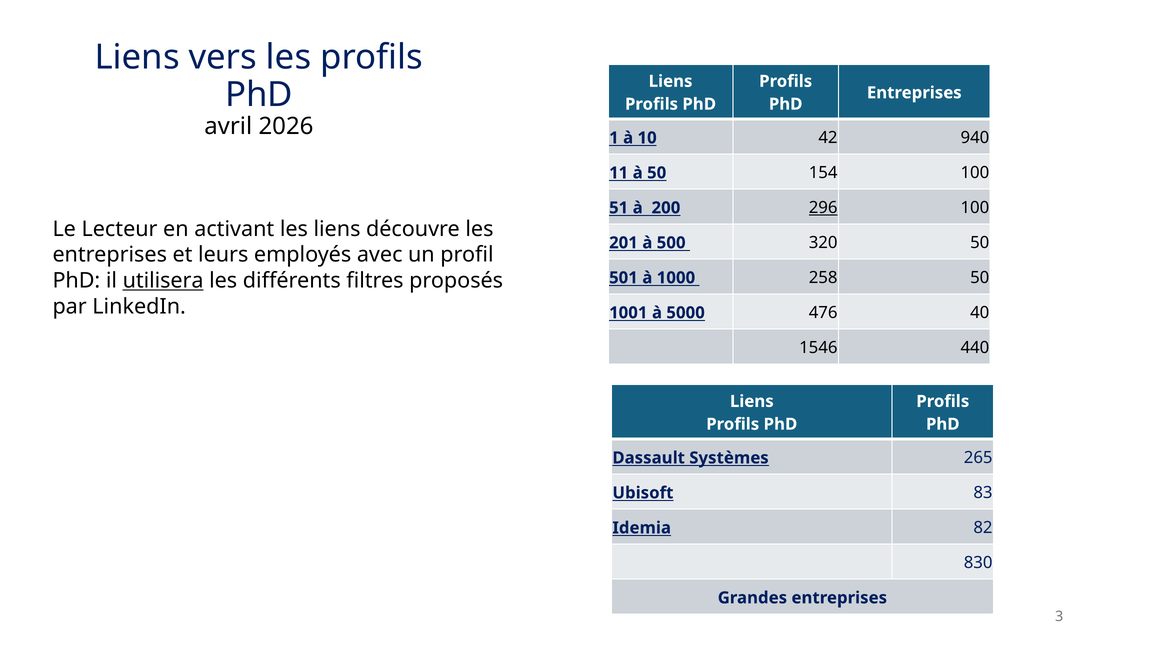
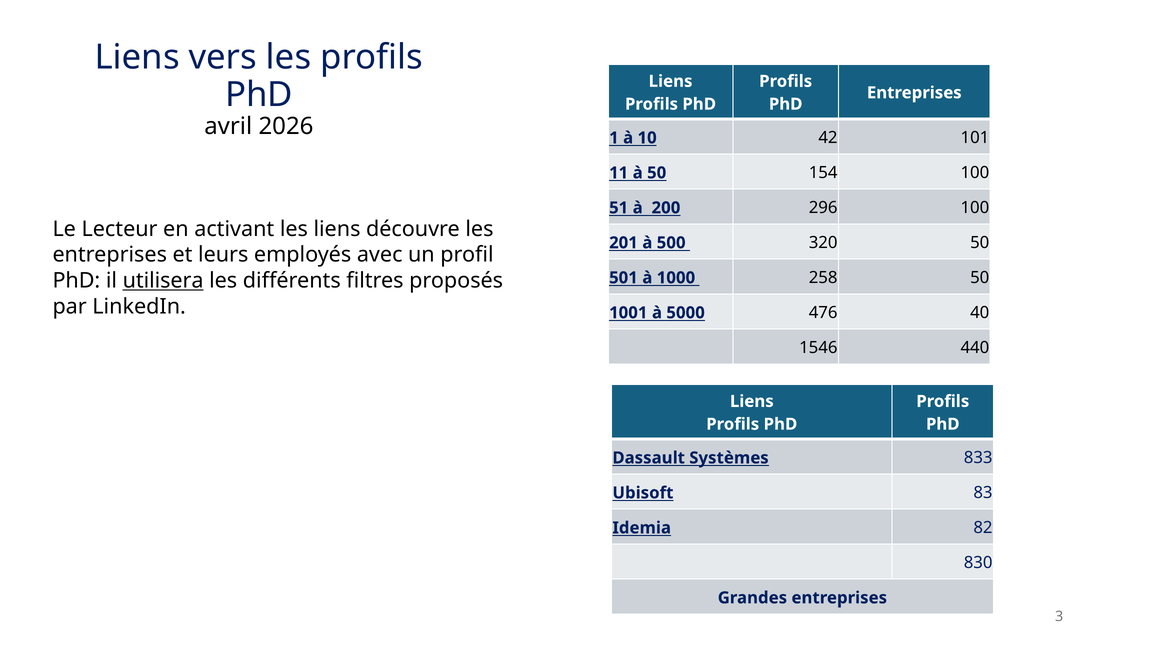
940: 940 -> 101 (975, 138)
296 underline: present -> none (823, 208)
265: 265 -> 833 (978, 458)
